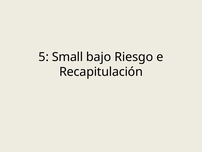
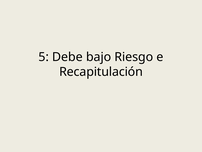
Small: Small -> Debe (67, 57)
